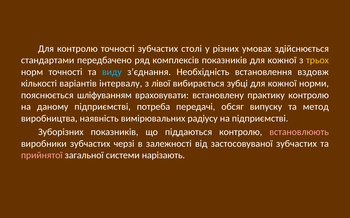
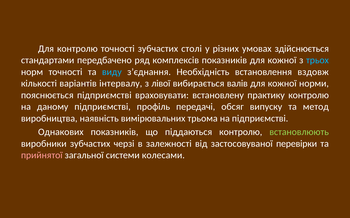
трьох colour: yellow -> light blue (317, 60)
зубці: зубці -> валів (237, 84)
пояснюється шліфуванням: шліфуванням -> підприємстві (104, 95)
потреба: потреба -> профіль (153, 107)
радіусу: радіусу -> трьома (203, 119)
Зуборізних: Зуборізних -> Однакових (61, 132)
встановлюють colour: pink -> light green (299, 132)
застосовуваної зубчастих: зубчастих -> перевірки (297, 144)
нарізають: нарізають -> колесами (163, 156)
